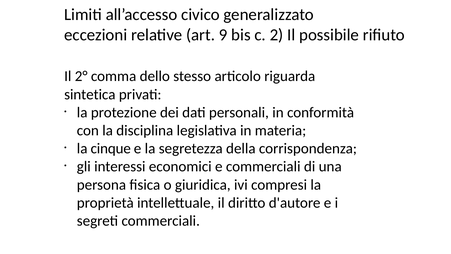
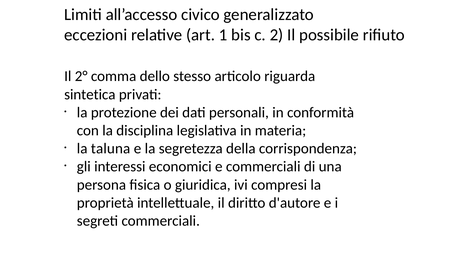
9: 9 -> 1 (223, 35)
cinque: cinque -> taluna (111, 148)
